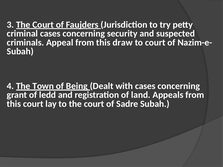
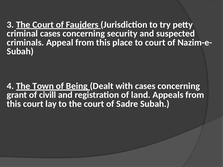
draw: draw -> place (123, 43)
ledd: ledd -> civill (48, 95)
